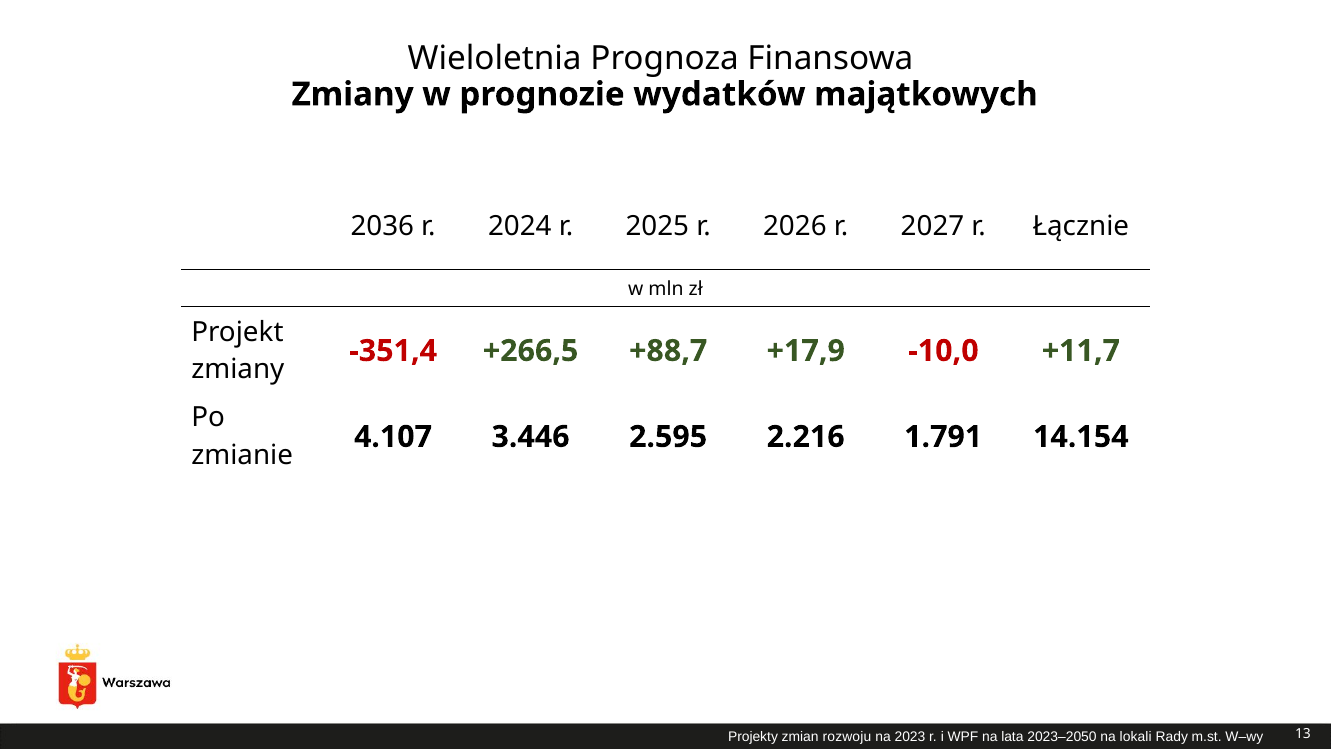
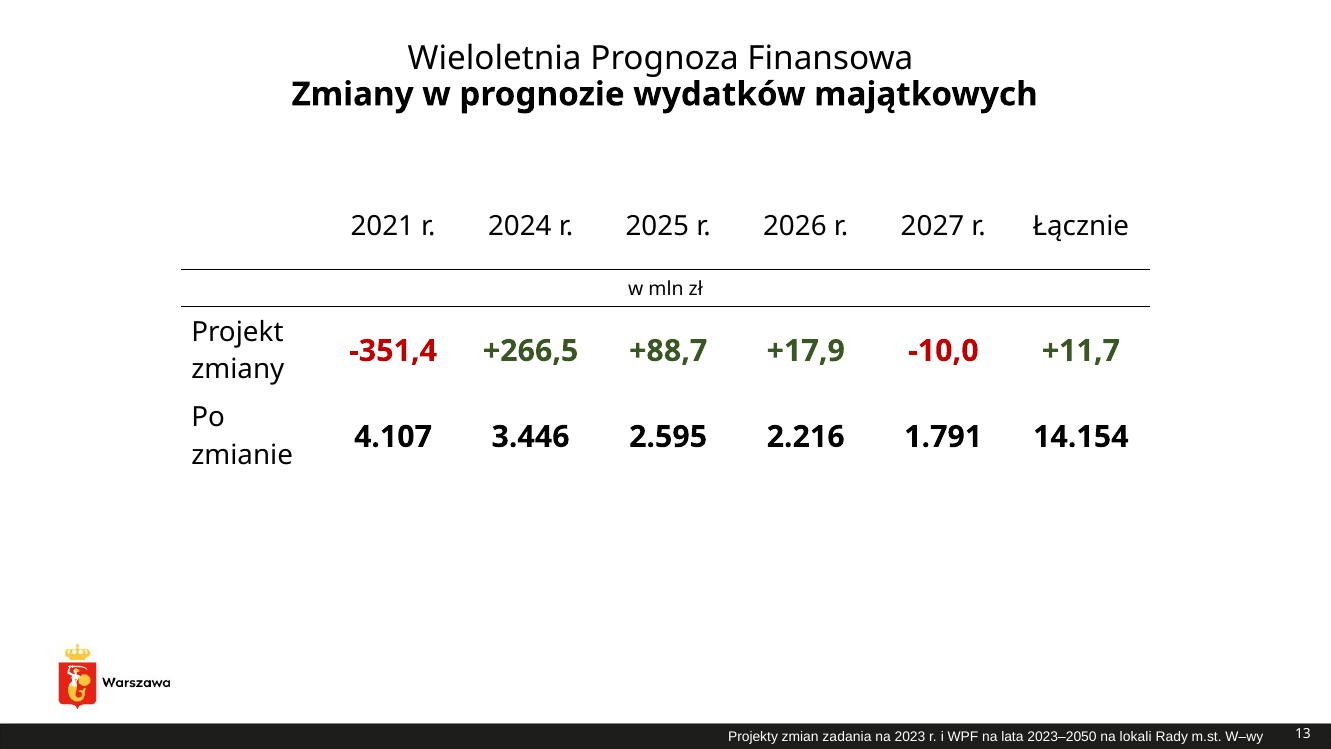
2036: 2036 -> 2021 (382, 226)
rozwoju: rozwoju -> zadania (847, 737)
